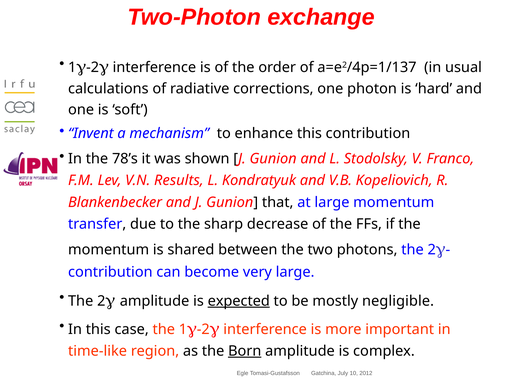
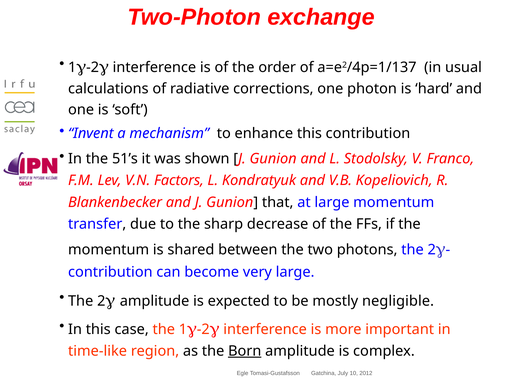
78’s: 78’s -> 51’s (125, 159)
Results: Results -> Factors (179, 181)
expected underline: present -> none (239, 301)
